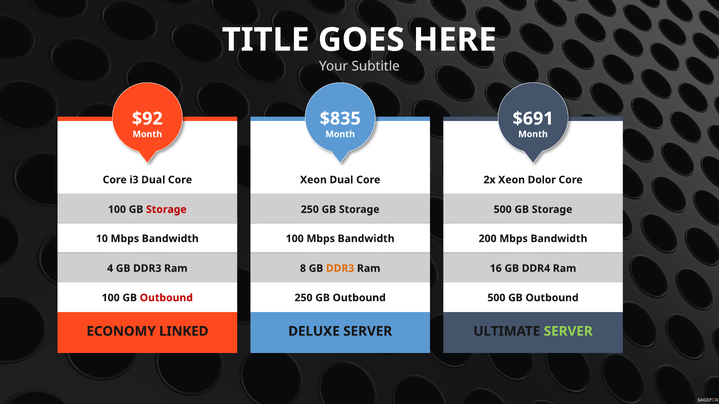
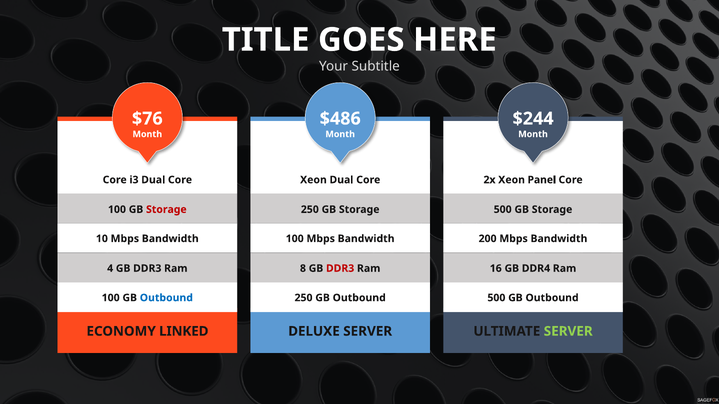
$92: $92 -> $76 (147, 119)
$835: $835 -> $486 (340, 119)
$691: $691 -> $244 (533, 119)
Dolor: Dolor -> Panel (542, 180)
DDR3 colour: orange -> red (340, 269)
Outbound colour: red -> blue (166, 298)
